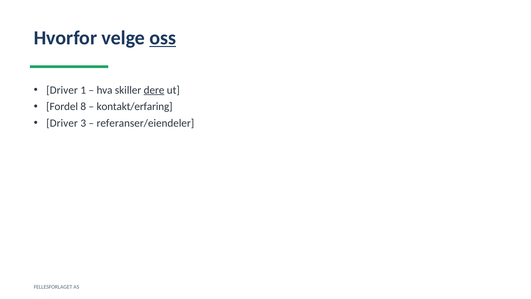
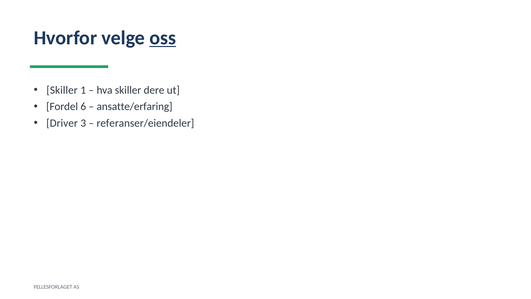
Driver: Driver -> Skiller (62, 90)
dere underline: present -> none (154, 90)
8: 8 -> 6 (83, 107)
kontakt/erfaring: kontakt/erfaring -> ansatte/erfaring (135, 107)
